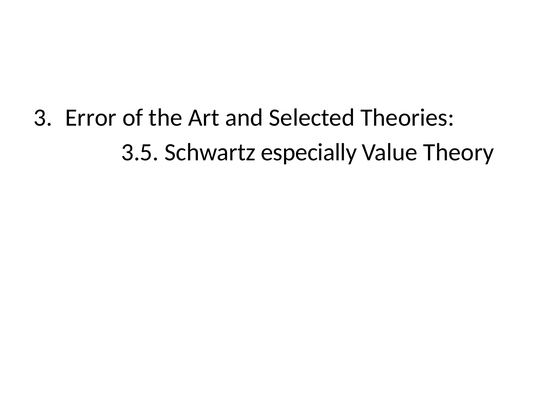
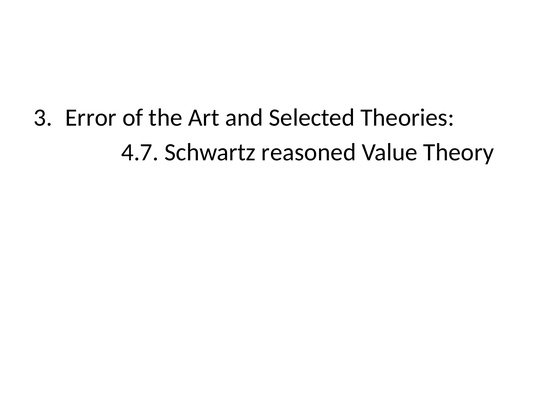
3.5: 3.5 -> 4.7 (140, 152)
especially: especially -> reasoned (309, 152)
